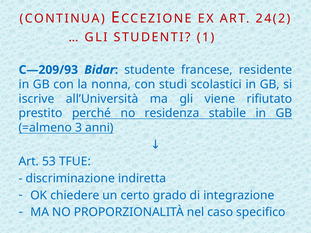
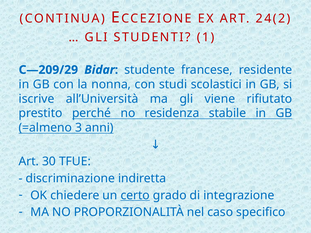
C—209/93: C—209/93 -> C—209/29 (48, 70)
53: 53 -> 30 (49, 162)
certo underline: none -> present (135, 196)
